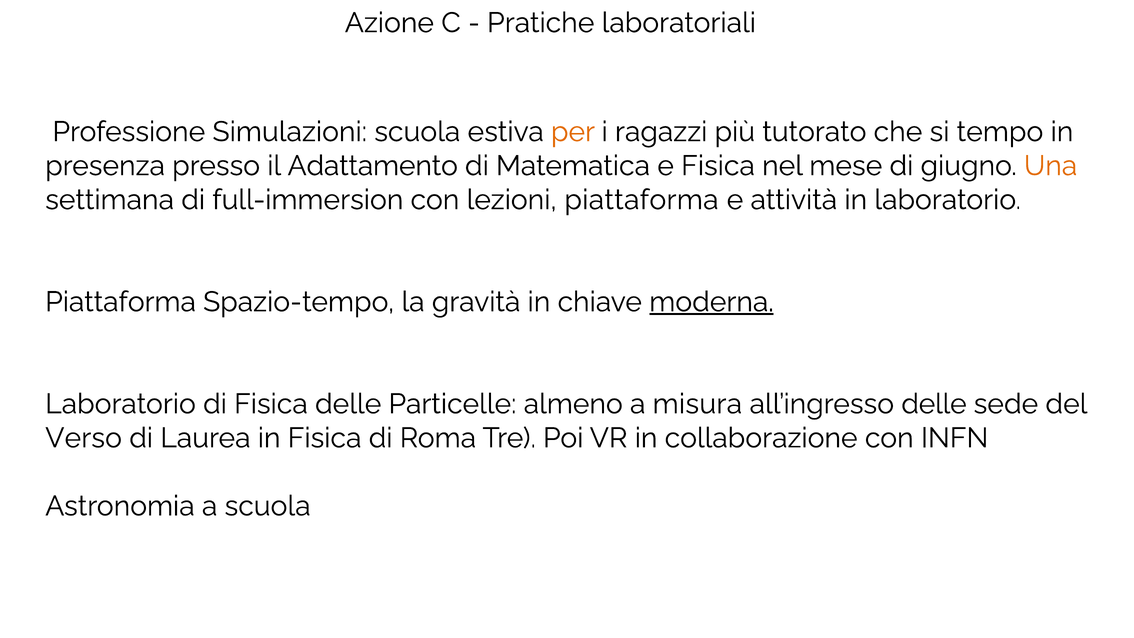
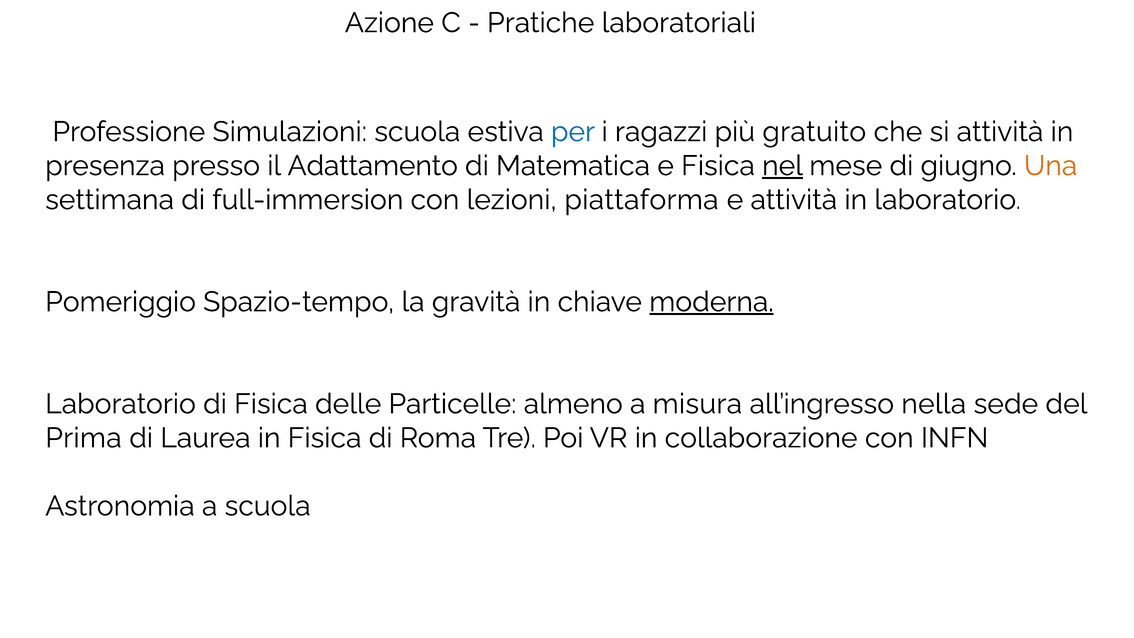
per colour: orange -> blue (573, 132)
tutorato: tutorato -> gratuito (814, 132)
si tempo: tempo -> attività (1000, 132)
nel underline: none -> present (783, 166)
Piattaforma: Piattaforma -> Pomeriggio (121, 302)
all’ingresso delle: delle -> nella (934, 404)
Verso: Verso -> Prima (83, 438)
